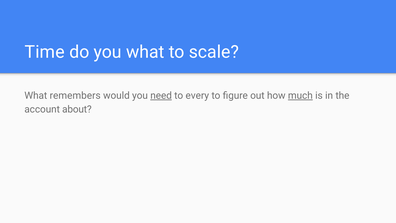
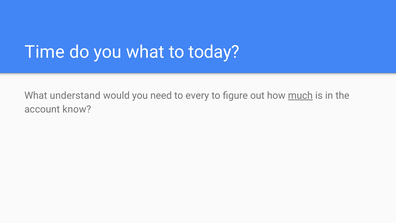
scale: scale -> today (214, 52)
remembers: remembers -> understand (75, 95)
need underline: present -> none (161, 95)
about: about -> know (77, 109)
